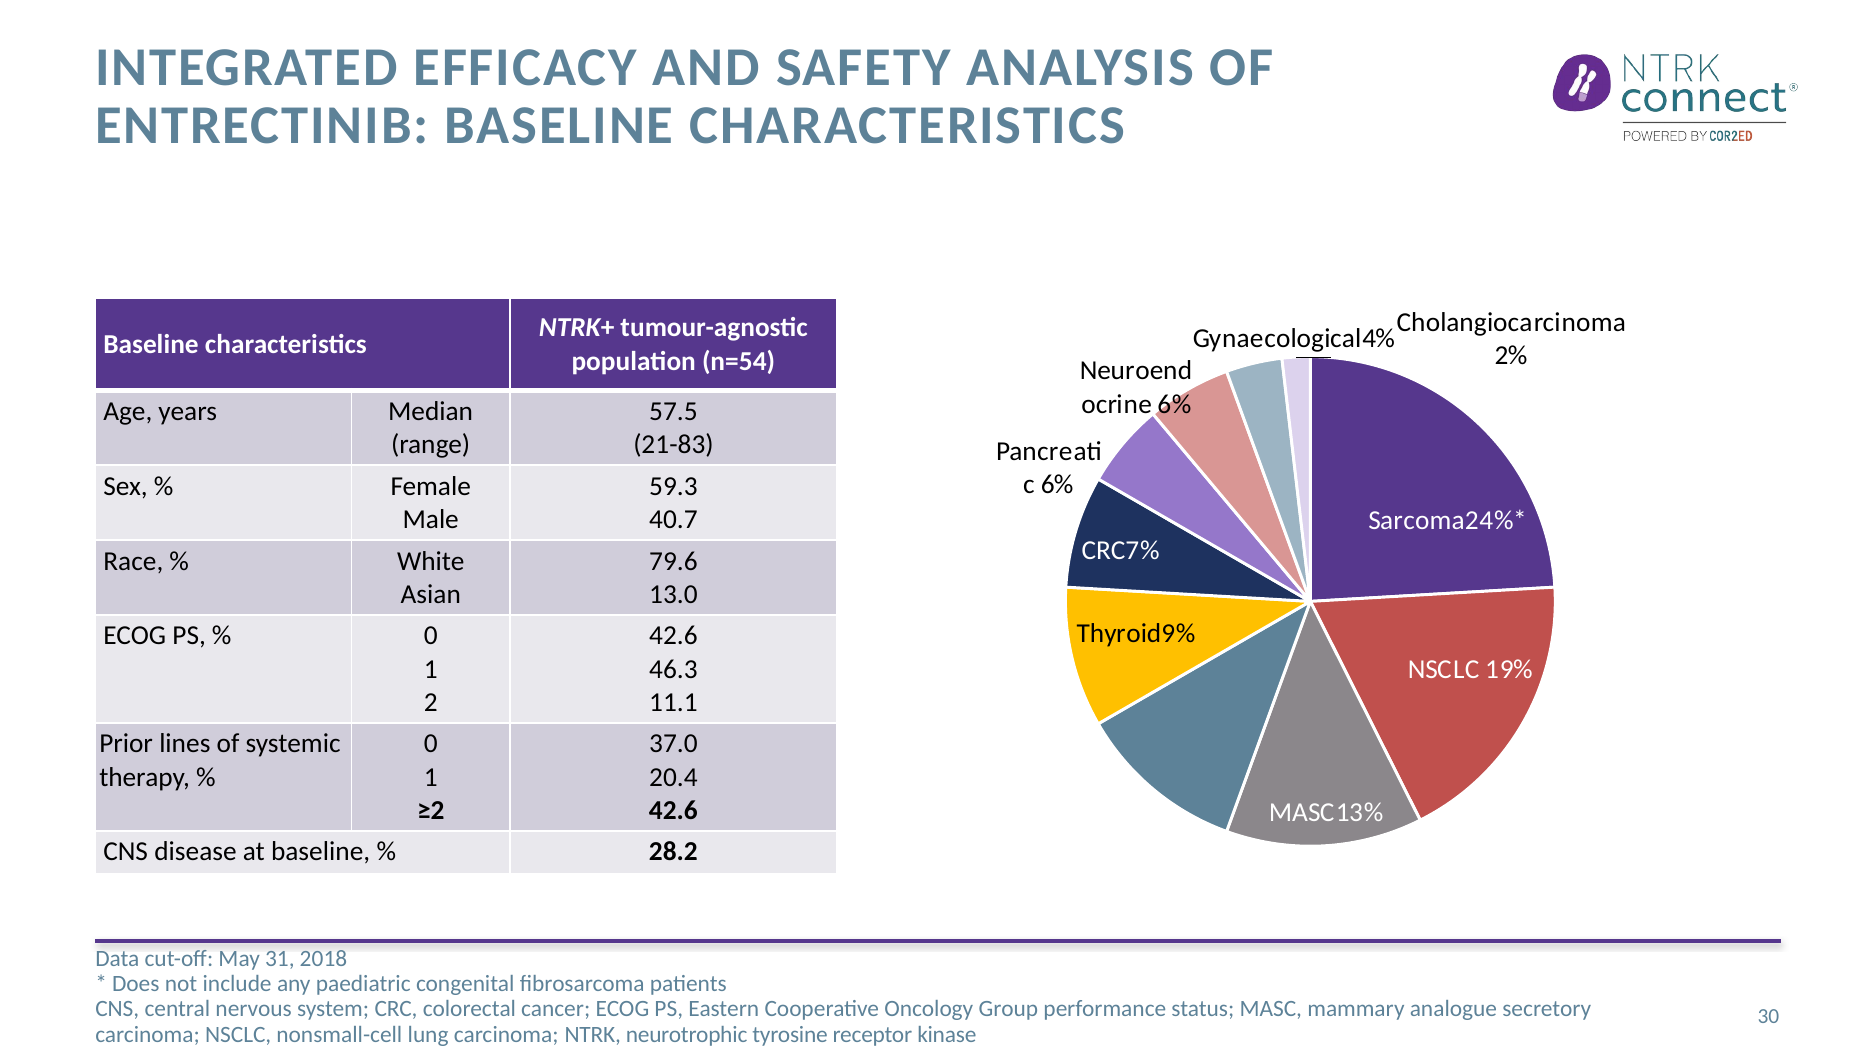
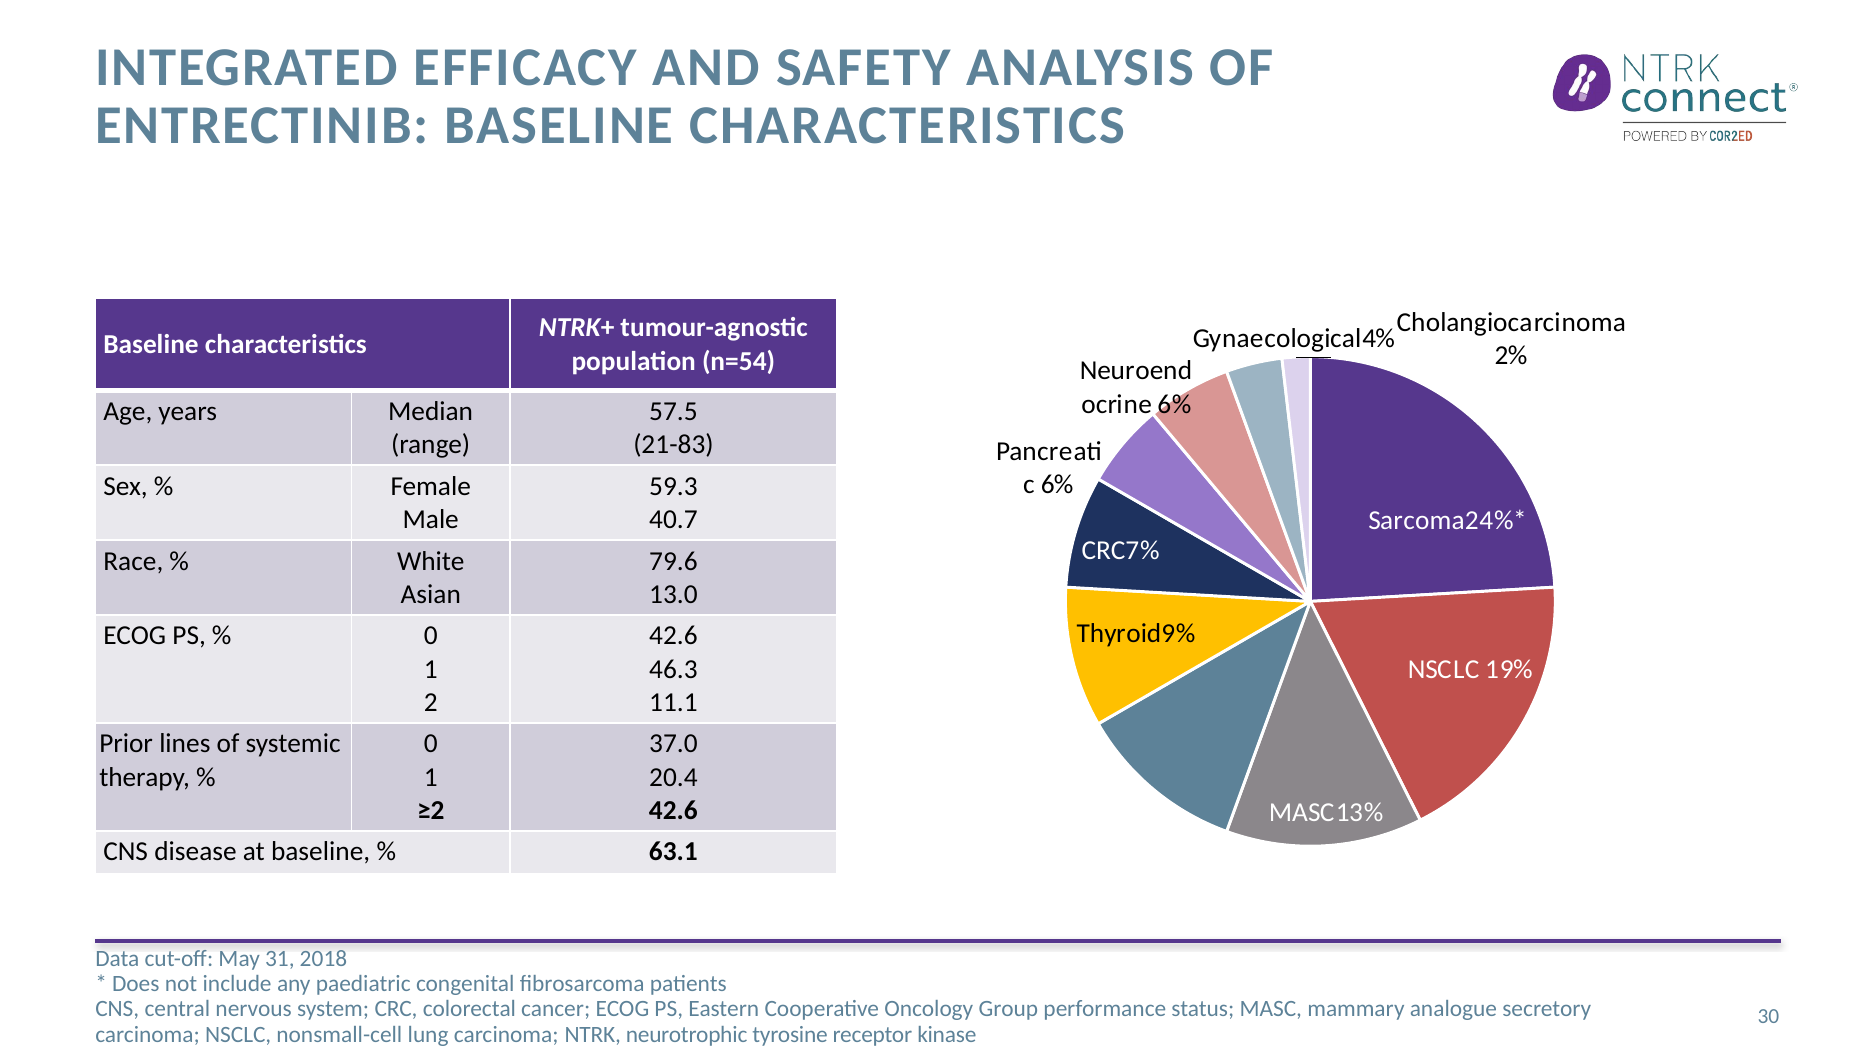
28.2: 28.2 -> 63.1 (673, 852)
